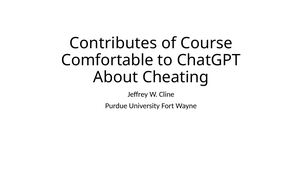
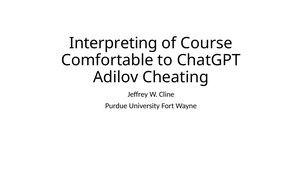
Contributes: Contributes -> Interpreting (113, 43)
About: About -> Adilov (116, 77)
